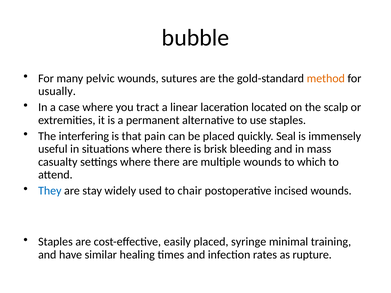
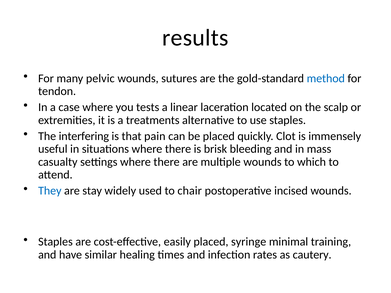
bubble: bubble -> results (195, 38)
method colour: orange -> blue (326, 78)
usually: usually -> tendon (57, 91)
tract: tract -> tests (148, 107)
permanent: permanent -> treatments (153, 120)
Seal: Seal -> Clot (286, 136)
rupture: rupture -> cautery (312, 255)
